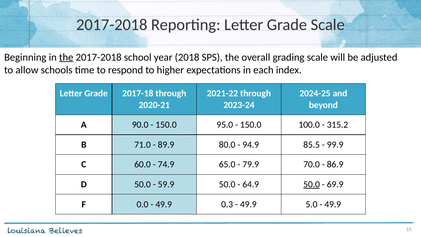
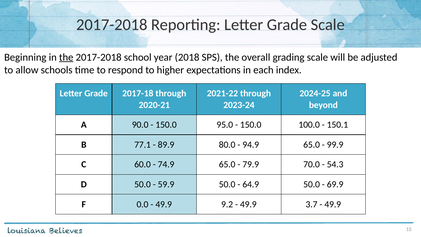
315.2: 315.2 -> 150.1 (337, 125)
71.0: 71.0 -> 77.1 (143, 145)
94.9 85.5: 85.5 -> 65.0 (312, 145)
86.9: 86.9 -> 54.3 (335, 164)
50.0 underline: present -> none (312, 184)
0.3: 0.3 -> 9.2 (227, 204)
5.0: 5.0 -> 3.7 (312, 204)
